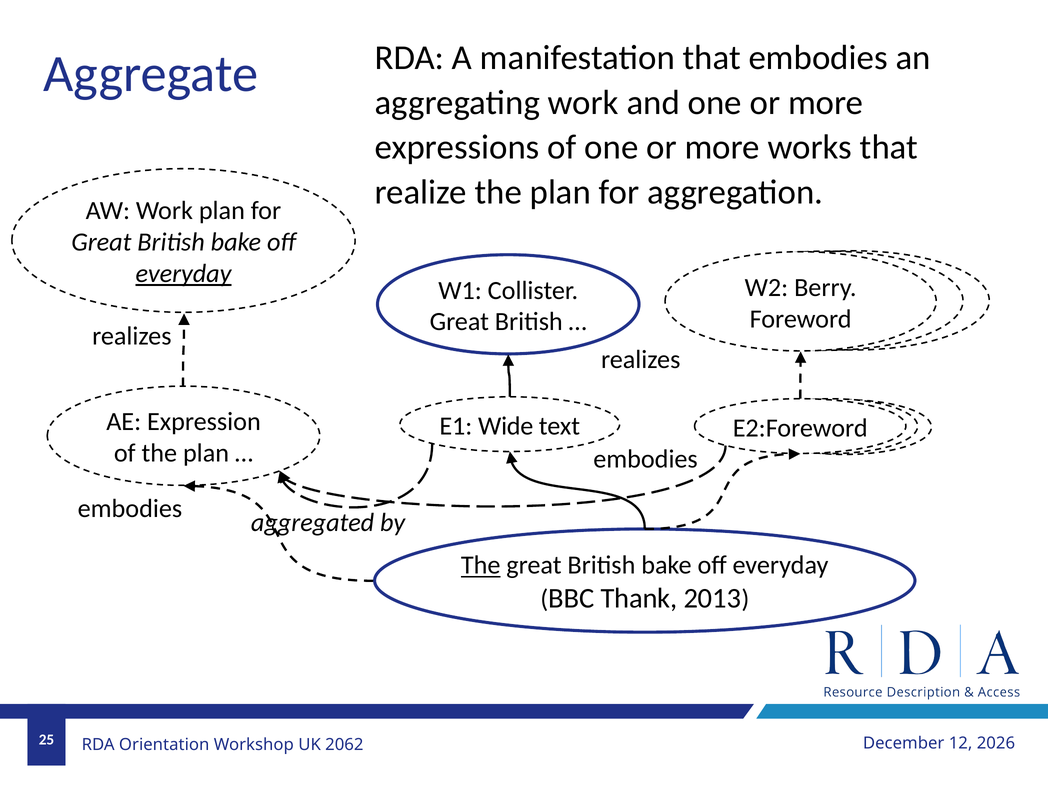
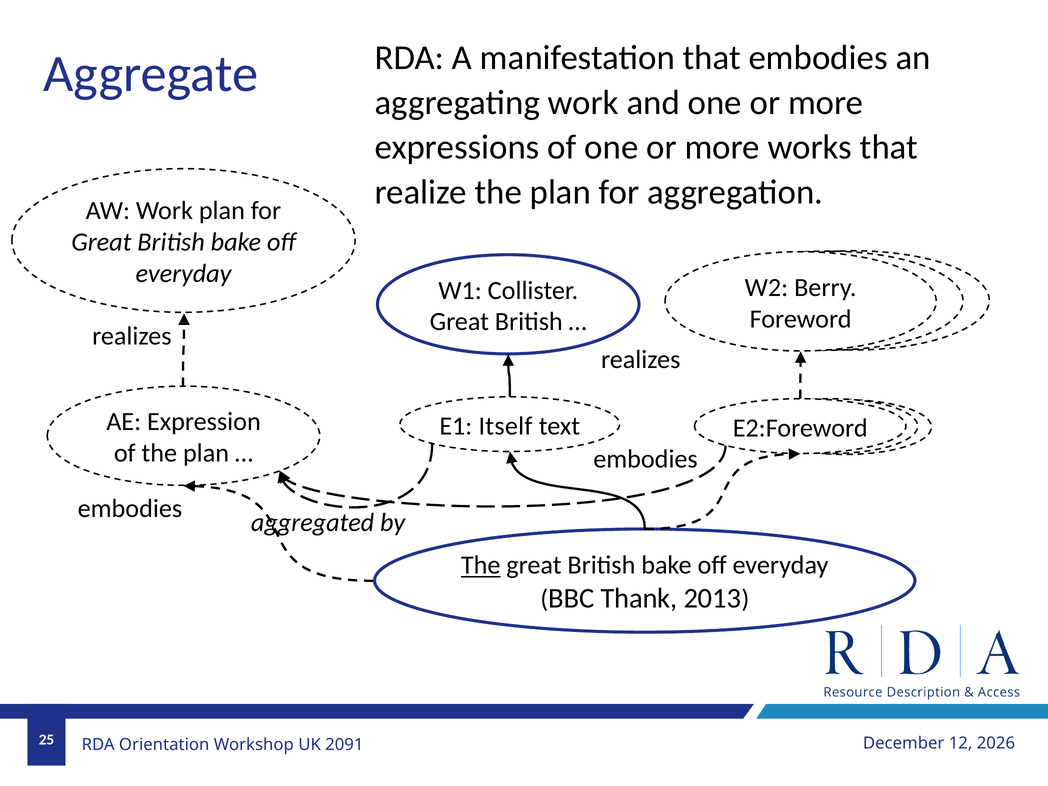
everyday underline: present -> none (183, 274)
Wide: Wide -> Itself (505, 426)
2062: 2062 -> 2091 (344, 745)
